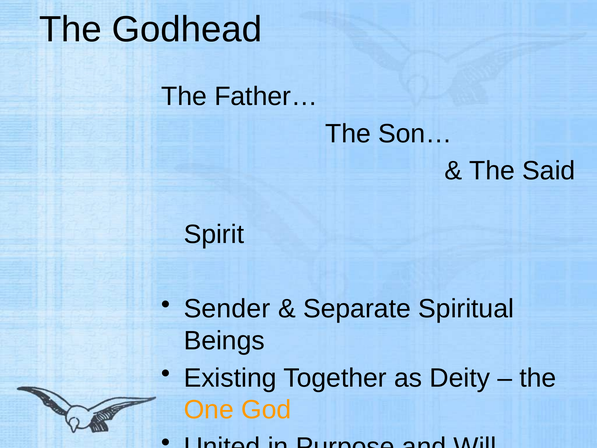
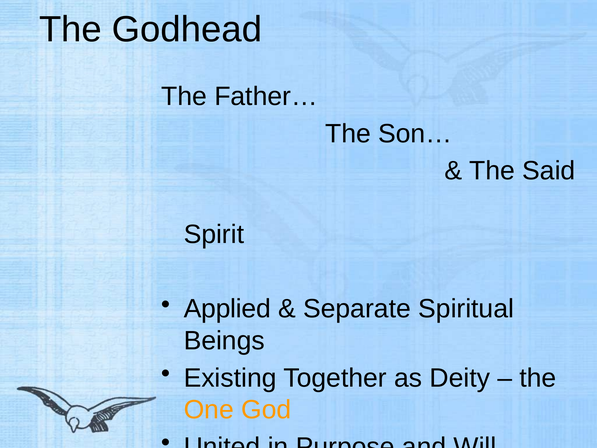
Sender: Sender -> Applied (227, 309)
